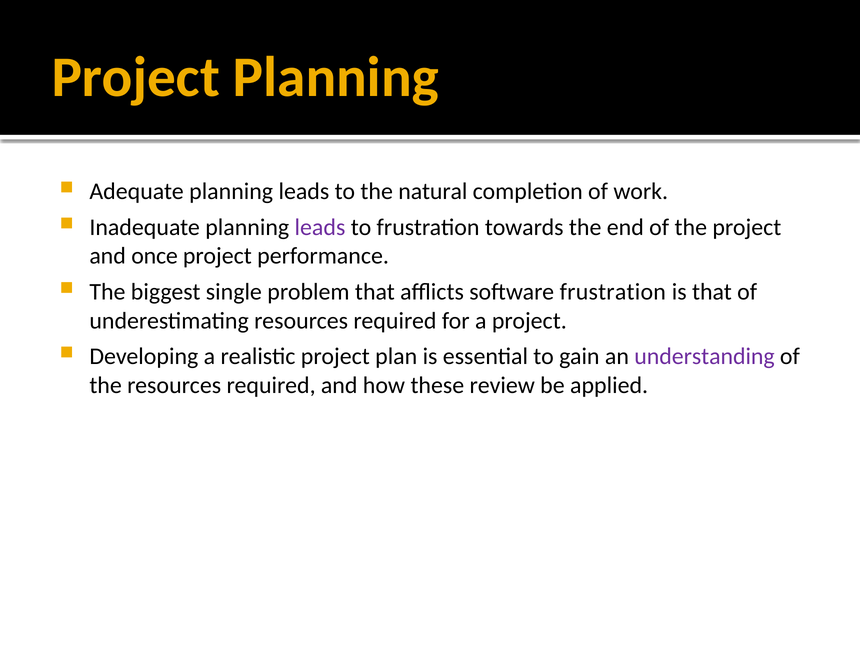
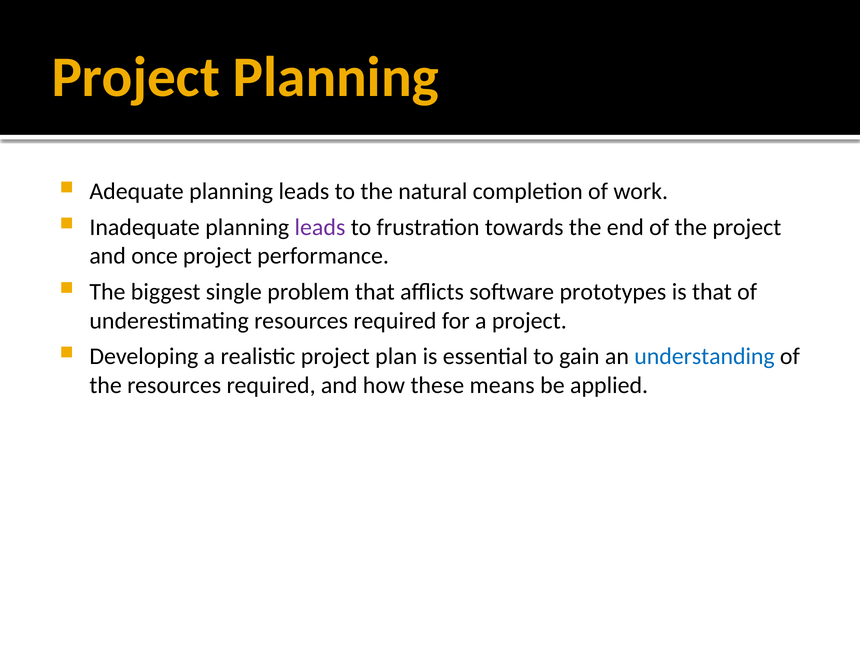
software frustration: frustration -> prototypes (613, 292)
understanding colour: purple -> blue (704, 356)
review: review -> means (502, 385)
